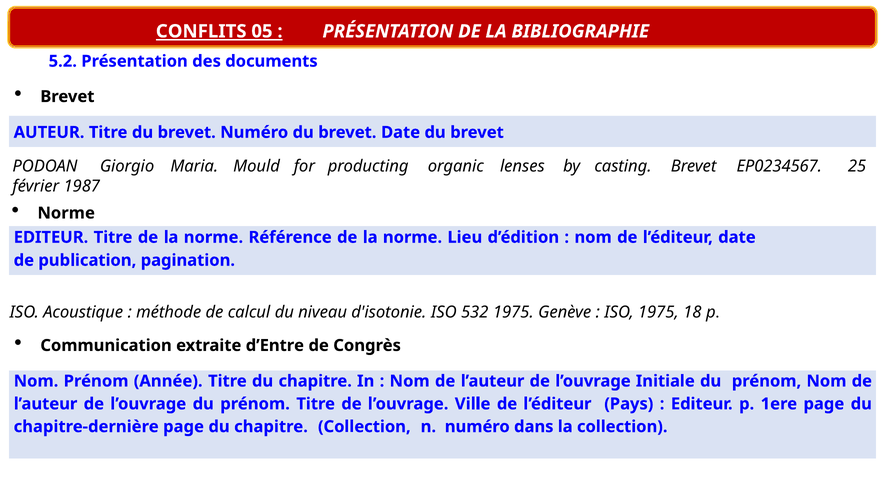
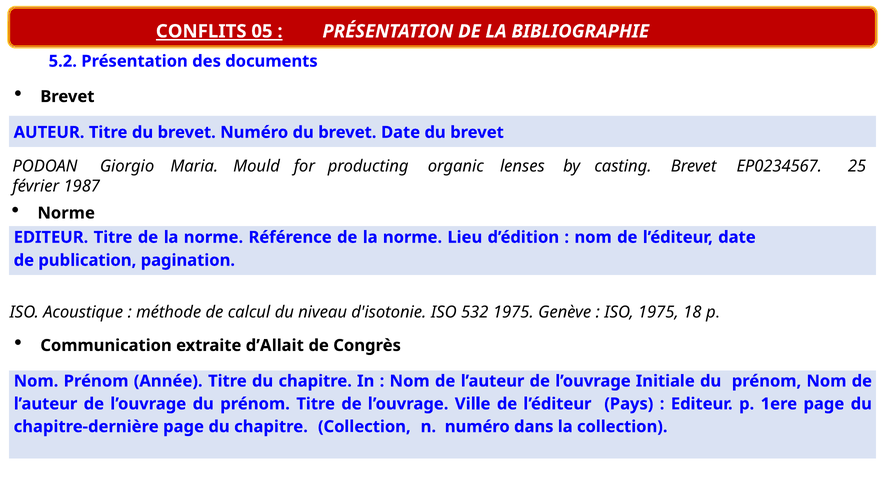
d’Entre: d’Entre -> d’Allait (275, 345)
